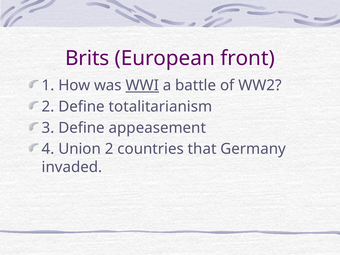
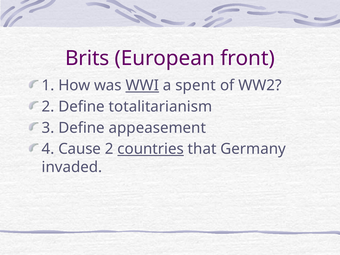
battle: battle -> spent (196, 85)
Union: Union -> Cause (80, 149)
countries underline: none -> present (151, 149)
